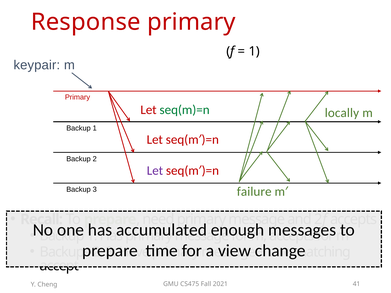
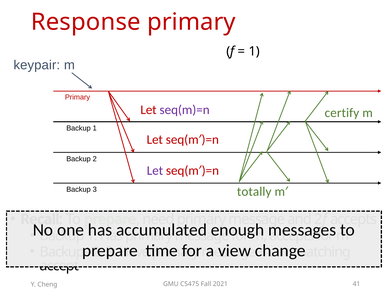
seq(m)=n colour: green -> purple (185, 110)
locally: locally -> certify (342, 113)
failure: failure -> totally (254, 192)
